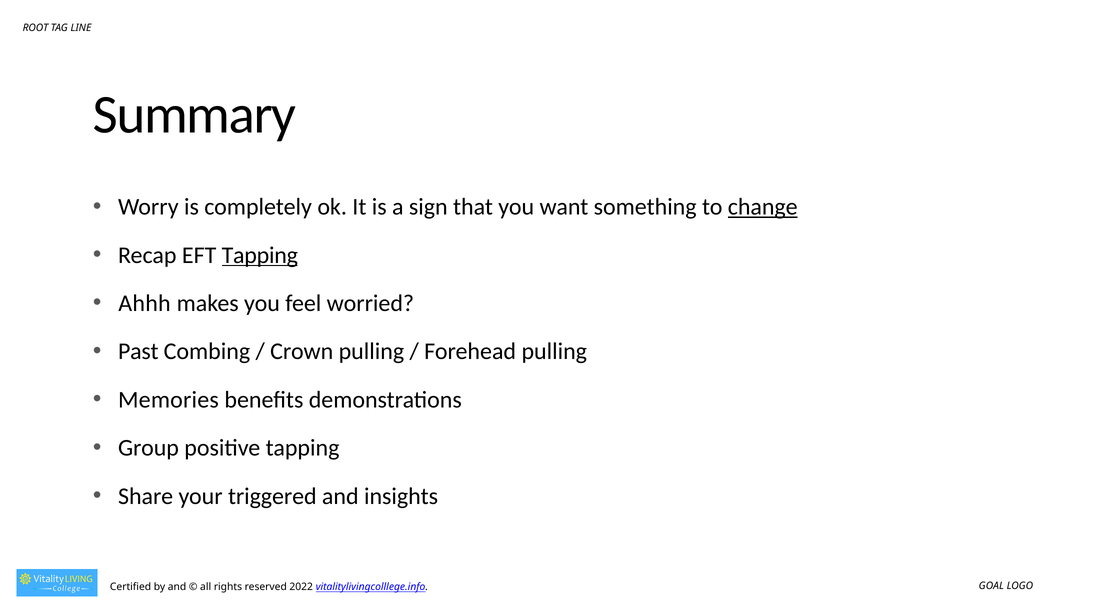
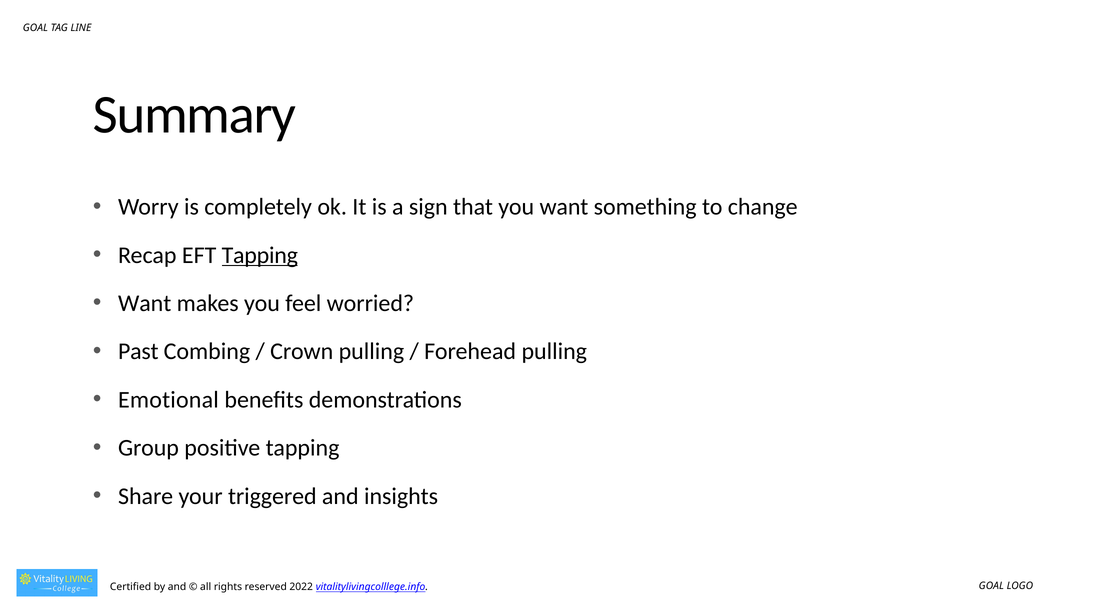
ROOT: ROOT -> GOAL (35, 28)
change underline: present -> none (763, 207)
Ahhh: Ahhh -> Want (145, 304)
Memories: Memories -> Emotional (168, 400)
